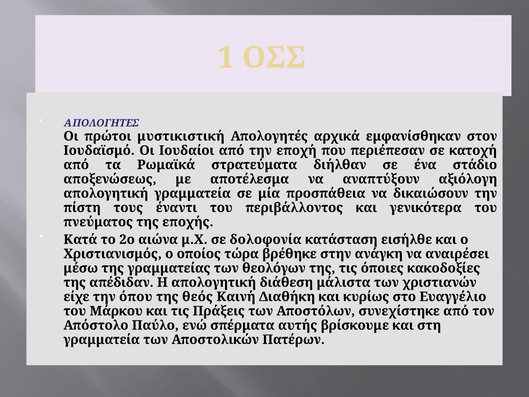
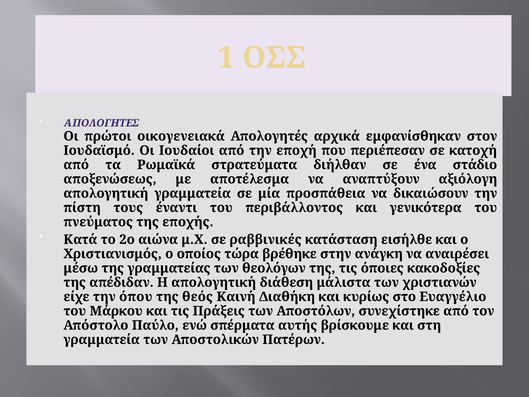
μυστικιστική: μυστικιστική -> οικογενειακά (181, 136)
δολοφονία: δολοφονία -> ραββινικές (266, 239)
